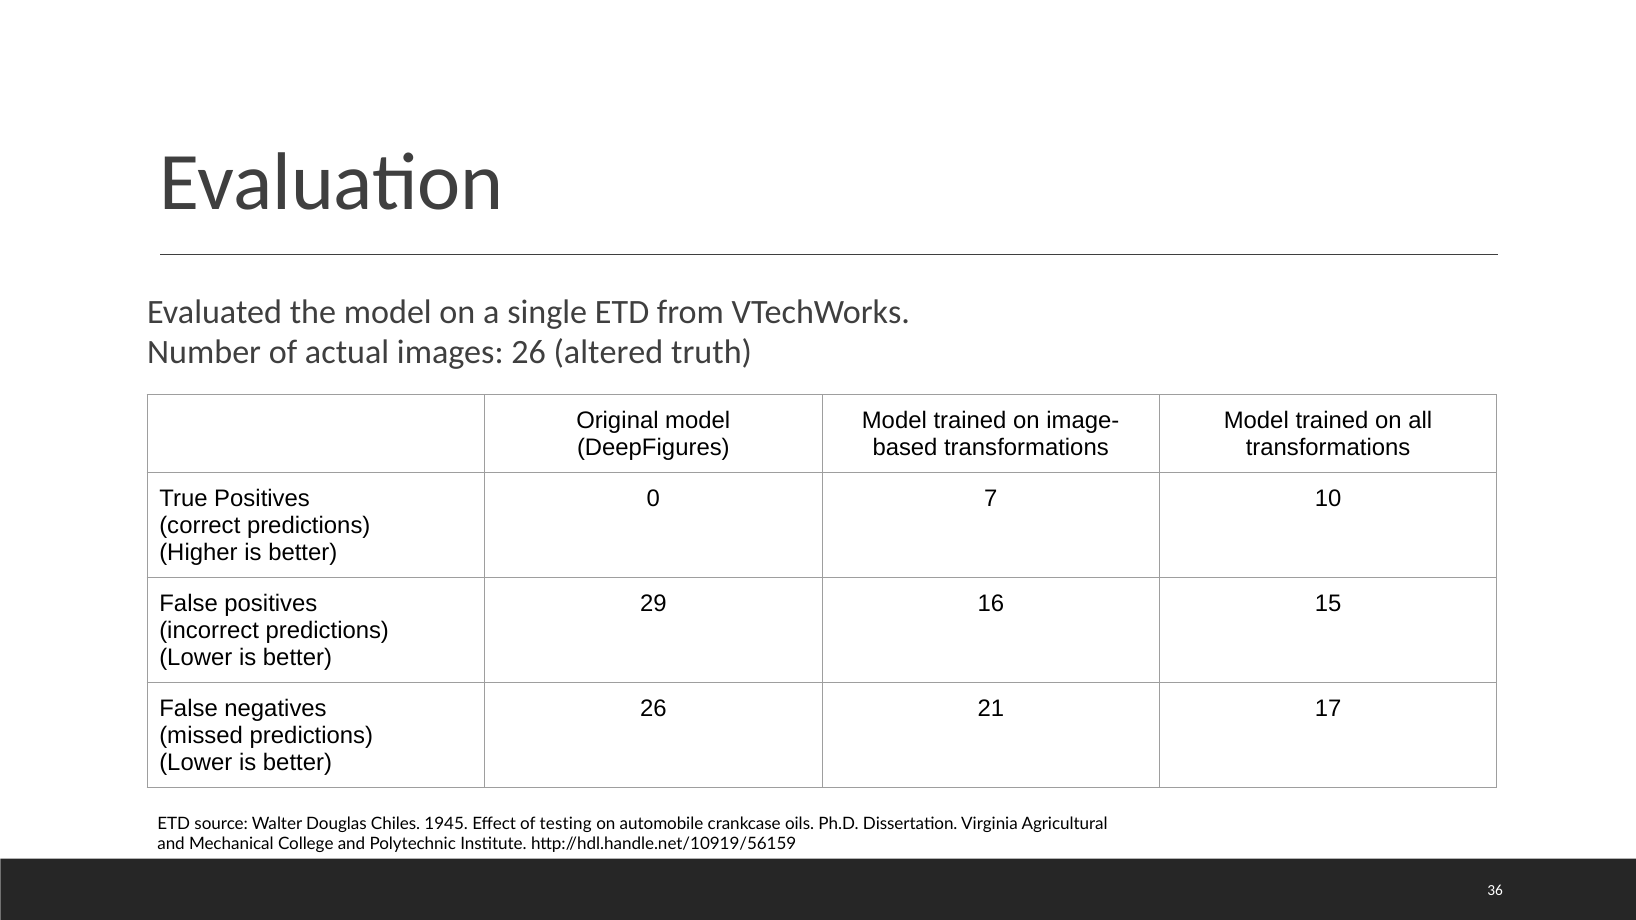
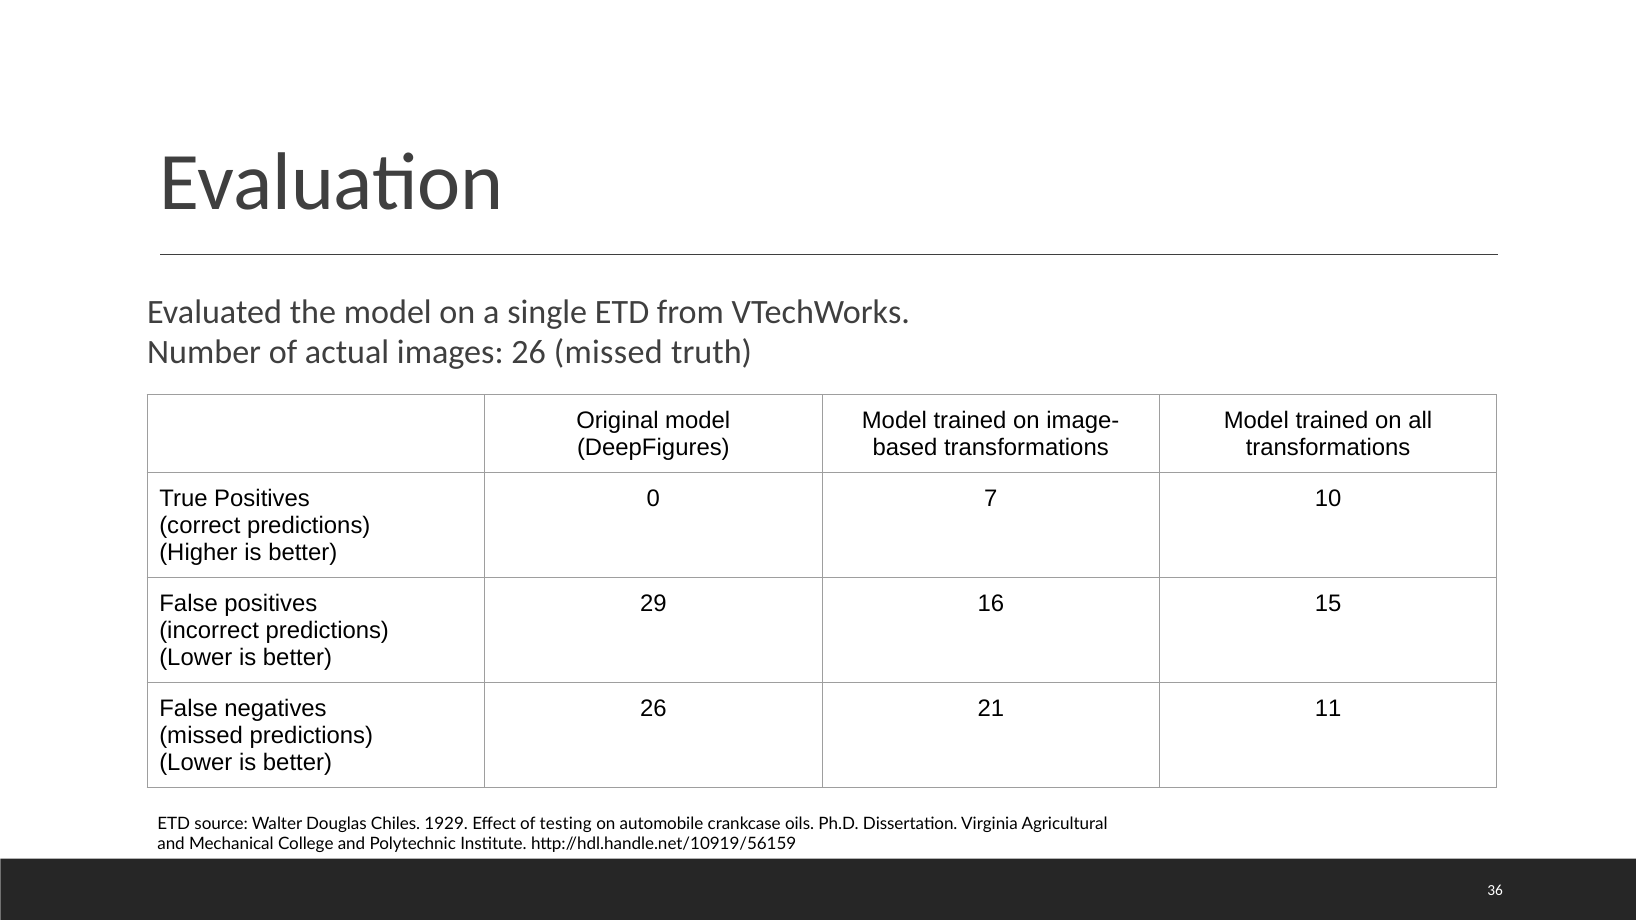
26 altered: altered -> missed (608, 353)
17: 17 -> 11 (1328, 709)
1945: 1945 -> 1929 (446, 824)
